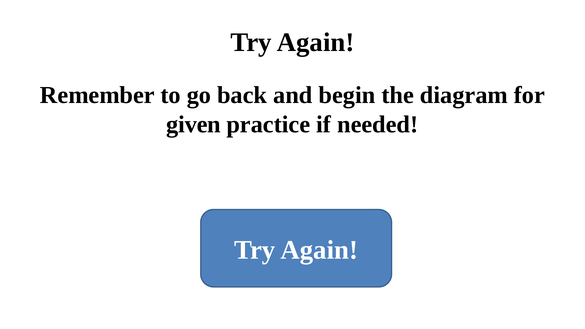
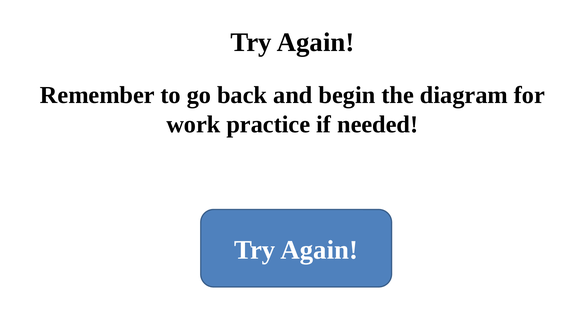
given: given -> work (193, 125)
